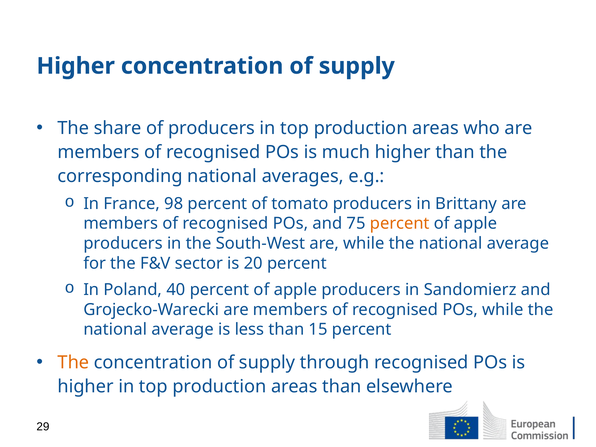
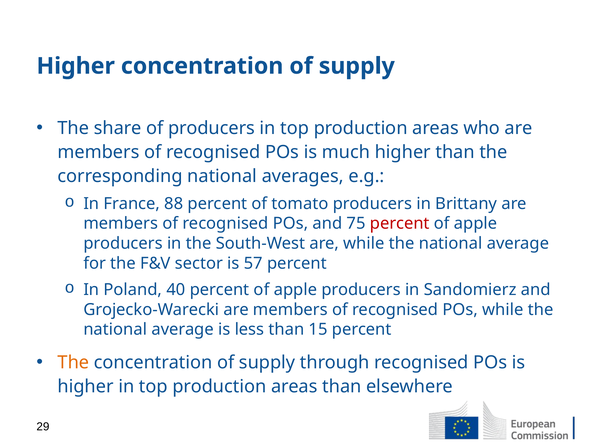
98: 98 -> 88 (174, 204)
percent colour: orange -> red (400, 223)
20: 20 -> 57 (253, 263)
